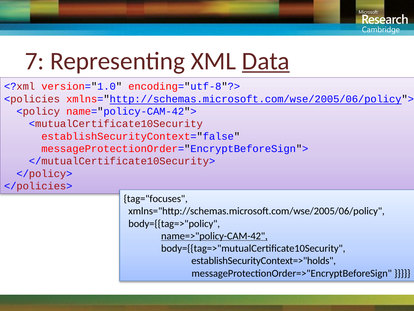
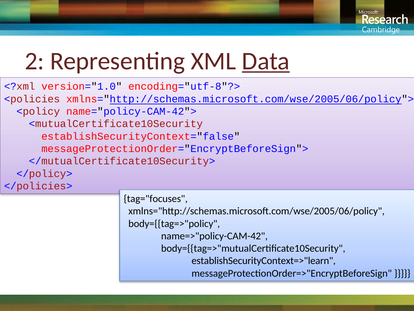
7: 7 -> 2 (35, 61)
name=>"policy-CAM-42 underline: present -> none (214, 236)
establishSecurityContext=>"holds: establishSecurityContext=>"holds -> establishSecurityContext=>"learn (264, 260)
